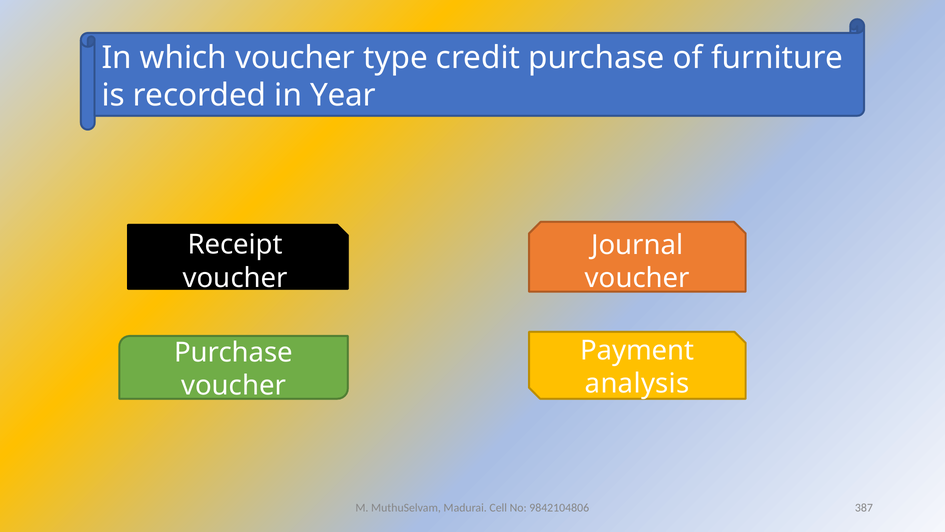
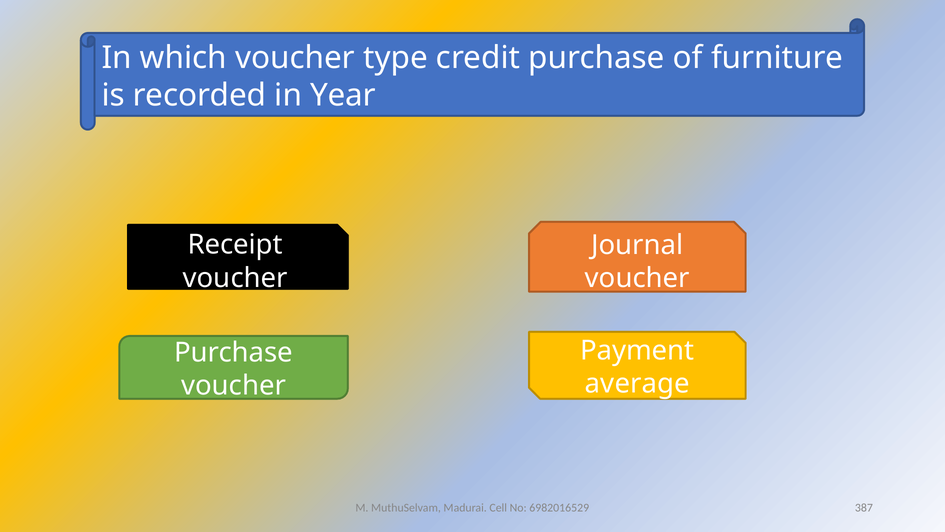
analysis: analysis -> average (637, 383)
9842104806: 9842104806 -> 6982016529 (559, 508)
